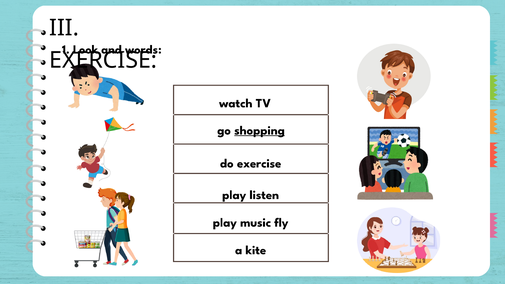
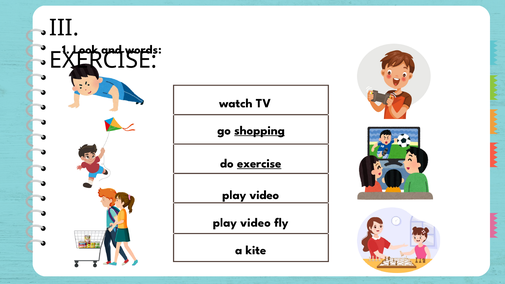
exercise underline: none -> present (259, 163)
listen: listen -> video (264, 195)
music: music -> video (255, 223)
